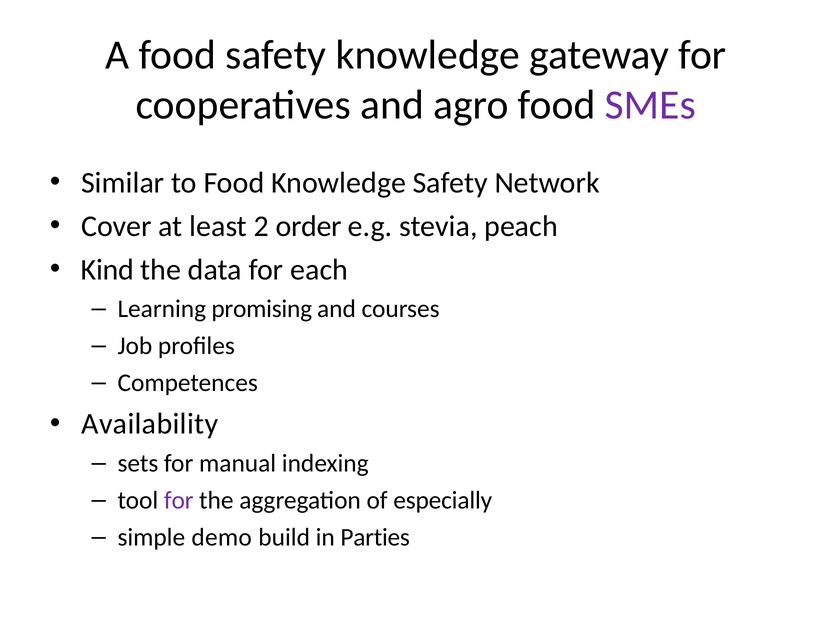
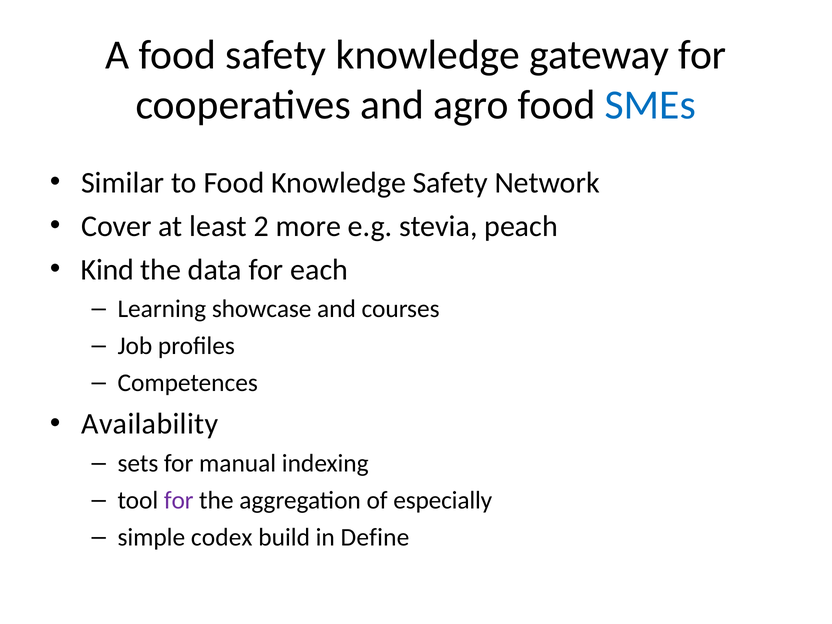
SMEs colour: purple -> blue (650, 105)
order: order -> more (308, 226)
promising: promising -> showcase (262, 309)
demo: demo -> codex (222, 537)
Parties: Parties -> Define (375, 537)
